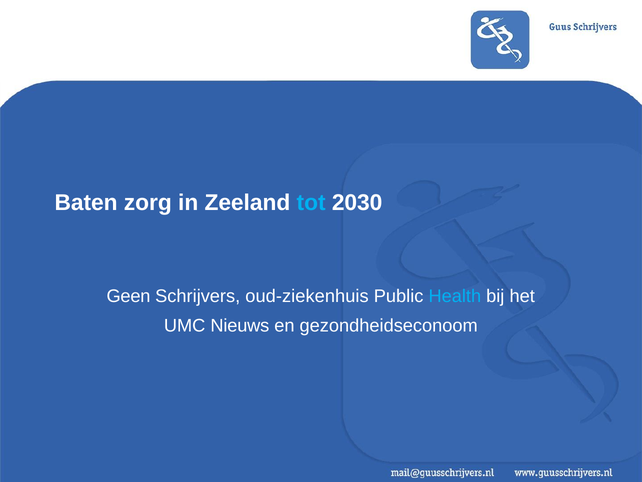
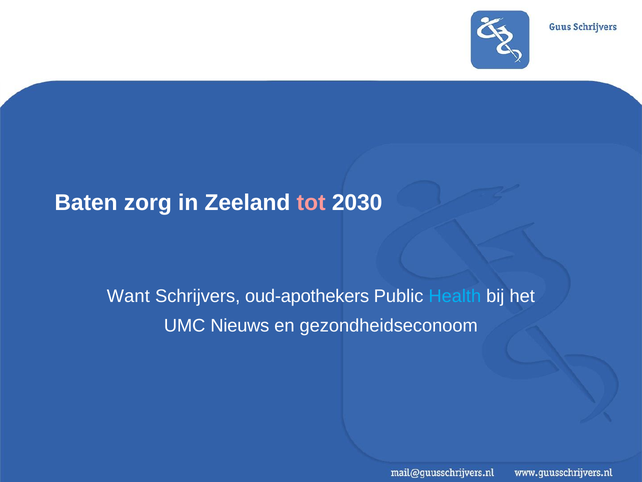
tot colour: light blue -> pink (311, 203)
Geen: Geen -> Want (128, 296)
oud-ziekenhuis: oud-ziekenhuis -> oud-apothekers (307, 296)
